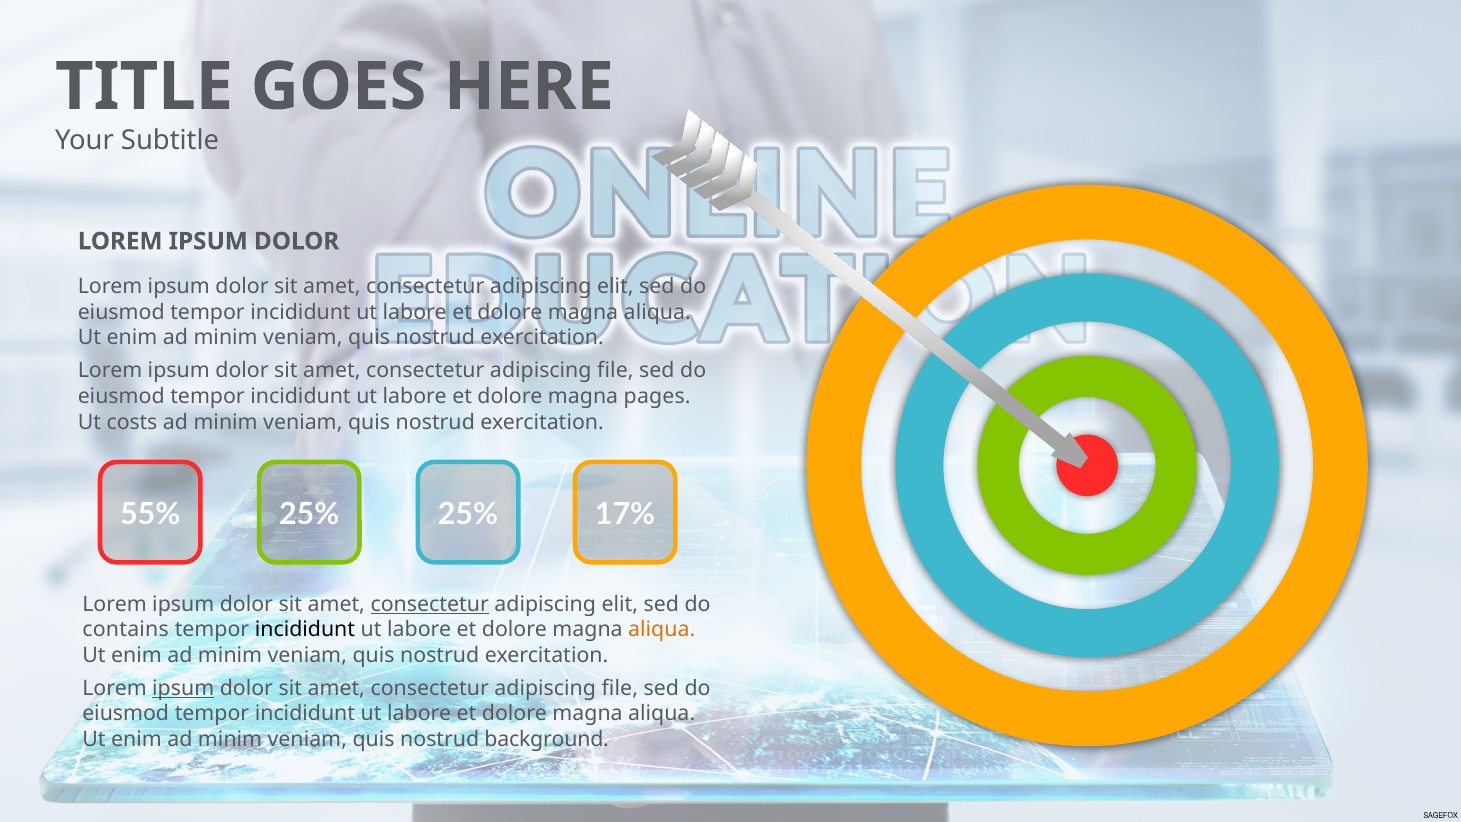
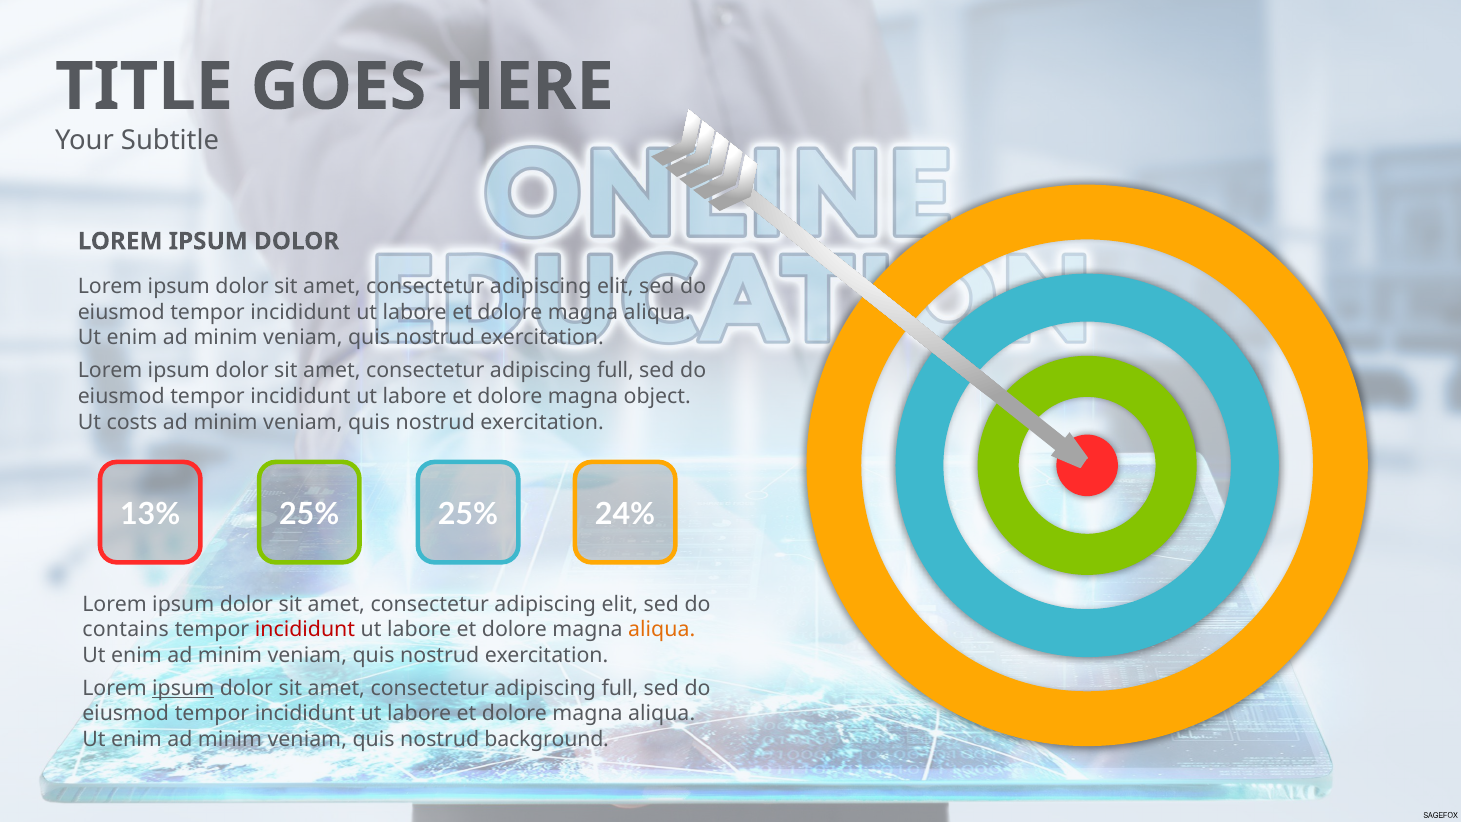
file: file -> full (615, 371)
pages: pages -> object (657, 396)
55%: 55% -> 13% (150, 514)
17%: 17% -> 24% (625, 514)
consectetur underline: present -> none (430, 604)
incididunt colour: black -> red (305, 630)
file: file -> full (620, 688)
